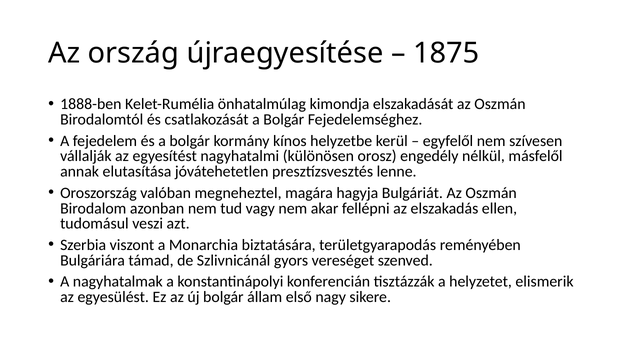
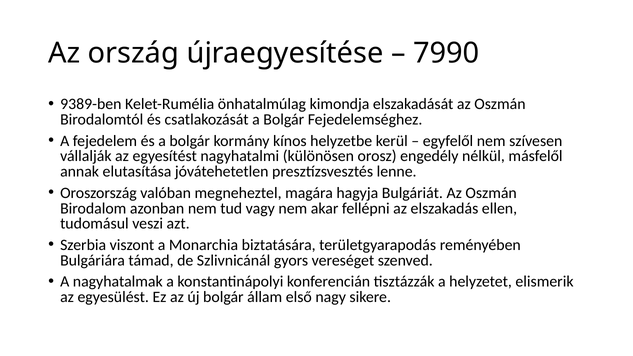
1875: 1875 -> 7990 (446, 53)
1888-ben: 1888-ben -> 9389-ben (91, 104)
